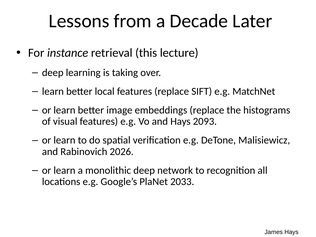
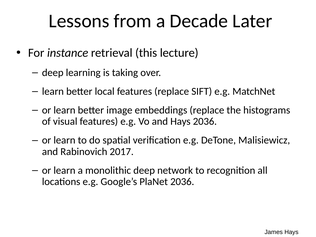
Hays 2093: 2093 -> 2036 (205, 121)
2026: 2026 -> 2017 (122, 152)
PlaNet 2033: 2033 -> 2036 (182, 182)
